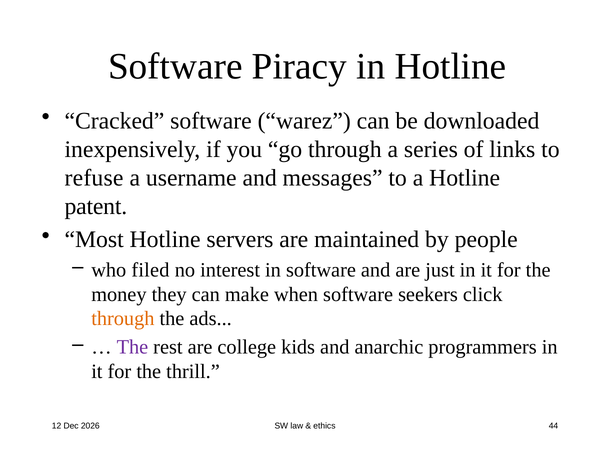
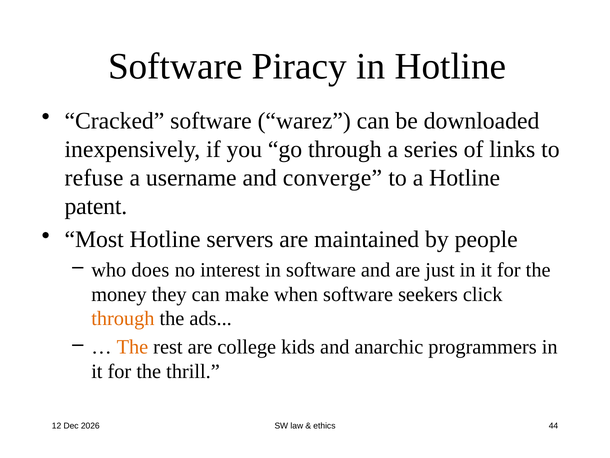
messages: messages -> converge (332, 178)
filed: filed -> does (150, 270)
The colour: purple -> orange (132, 347)
